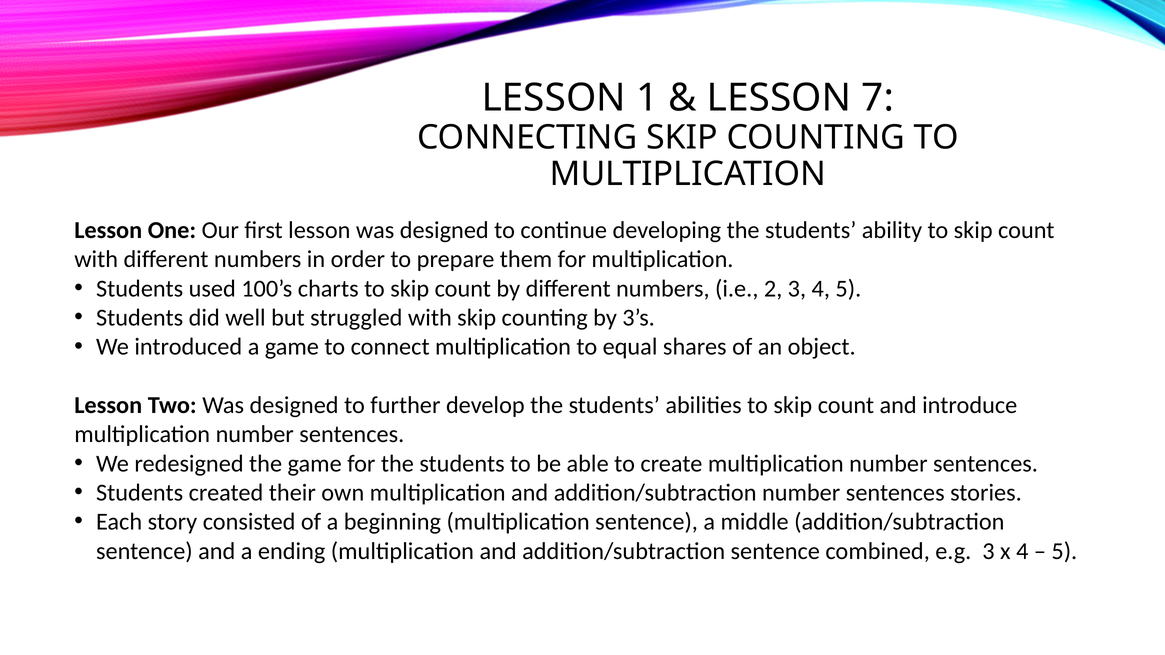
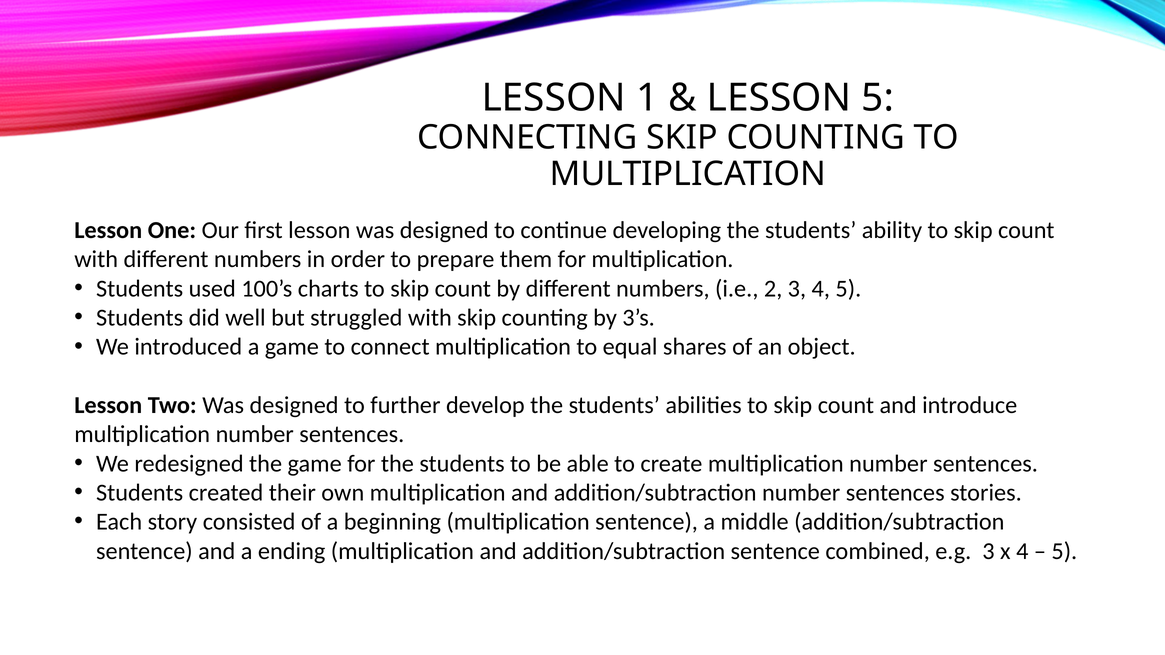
LESSON 7: 7 -> 5 (878, 98)
